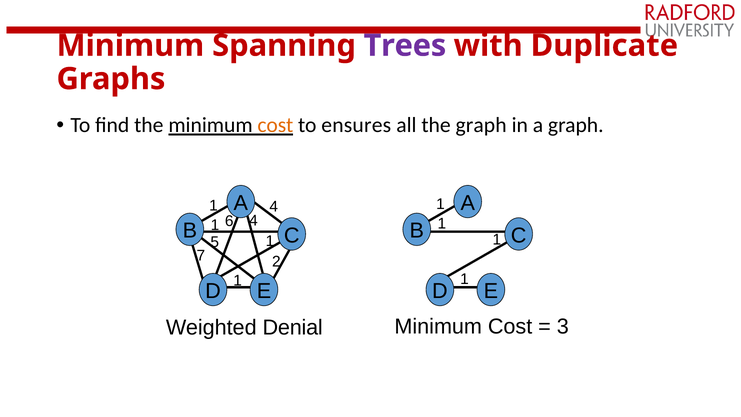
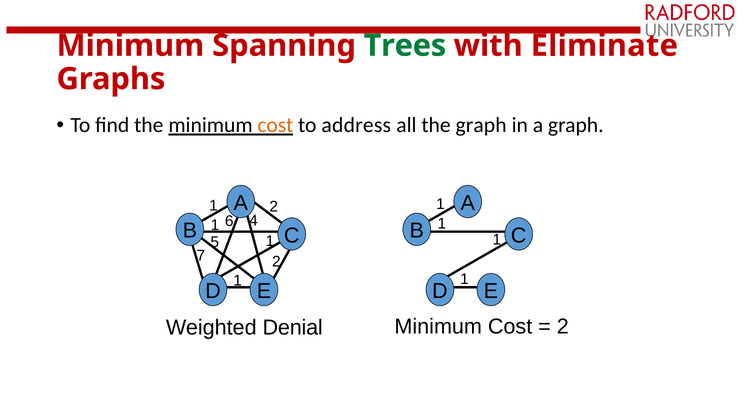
Trees colour: purple -> green (405, 46)
Duplicate: Duplicate -> Eliminate (604, 46)
ensures: ensures -> address (356, 125)
1 4: 4 -> 2 (274, 207)
3: 3 -> 2 (563, 327)
